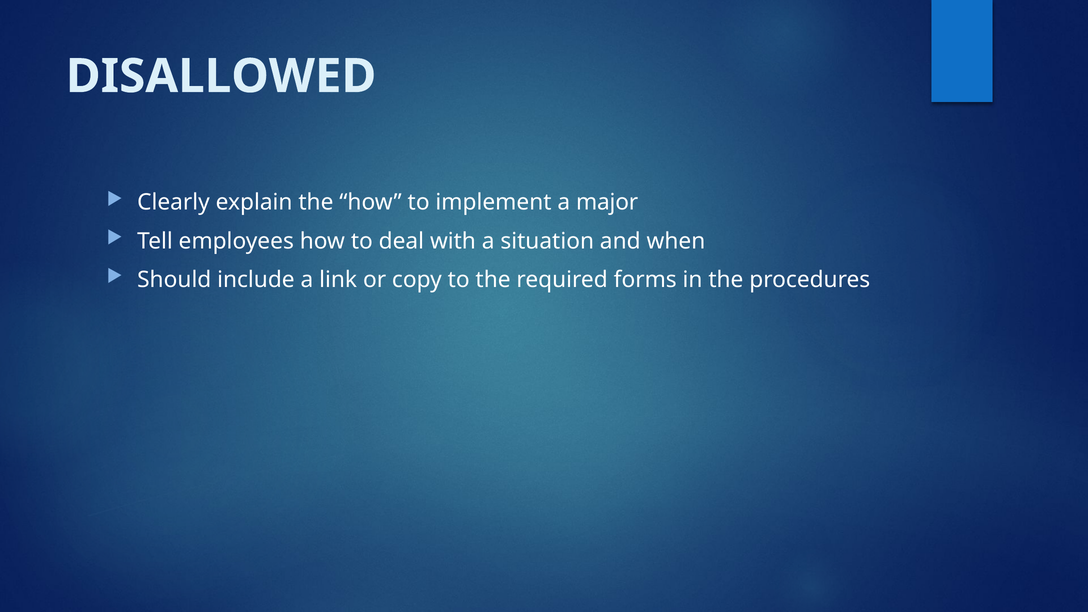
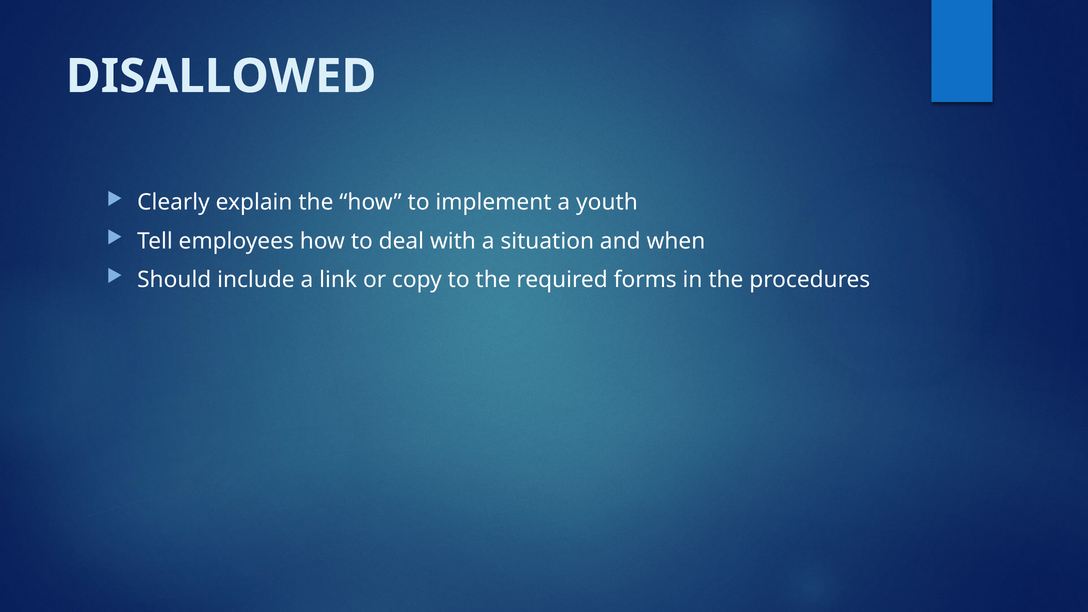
major: major -> youth (607, 202)
